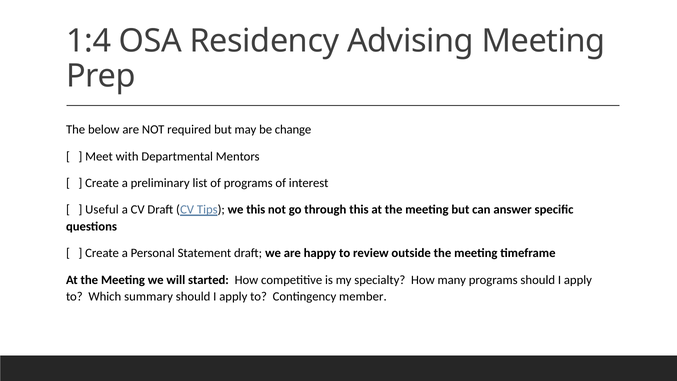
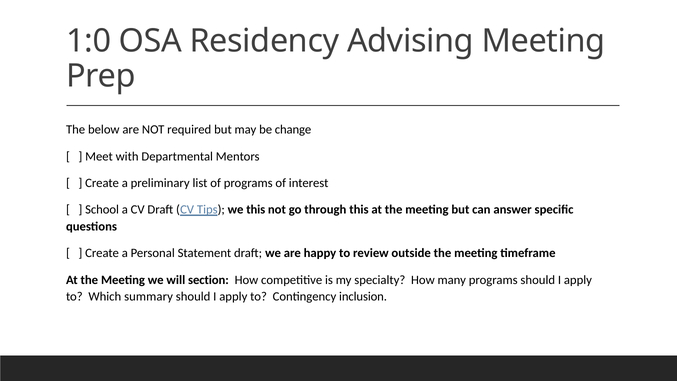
1:4: 1:4 -> 1:0 (89, 41)
Useful: Useful -> School (102, 210)
started: started -> section (208, 280)
member: member -> inclusion (363, 297)
